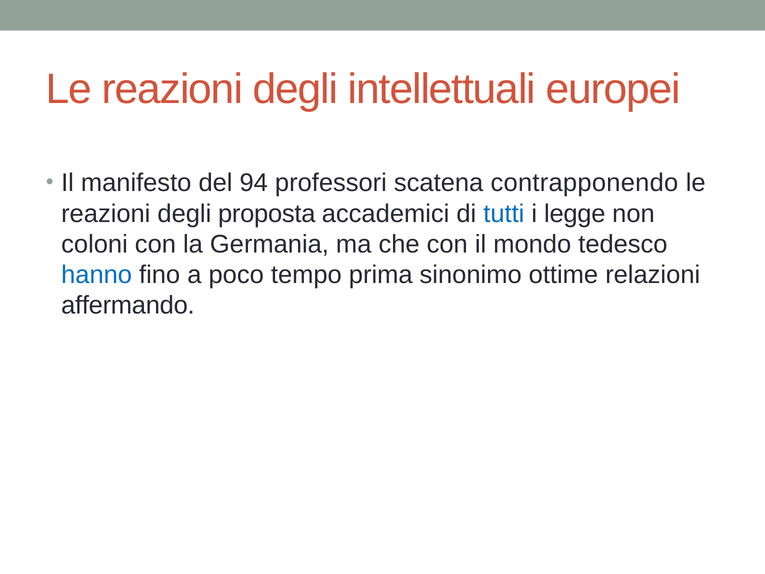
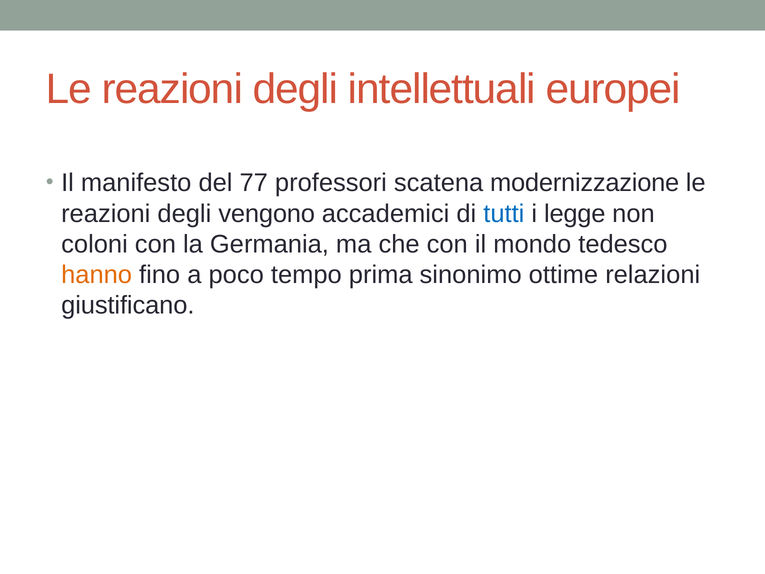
94: 94 -> 77 (254, 183)
contrapponendo: contrapponendo -> modernizzazione (585, 183)
proposta: proposta -> vengono (267, 214)
hanno colour: blue -> orange (97, 275)
affermando: affermando -> giustificano (128, 305)
